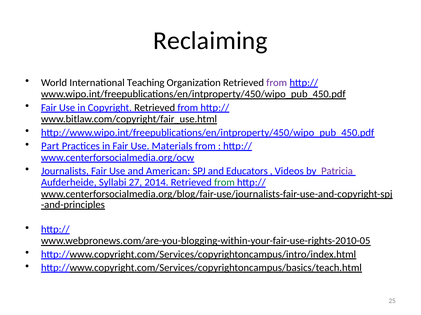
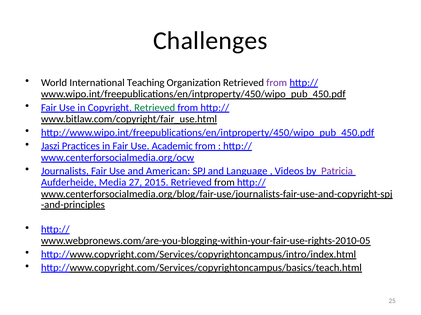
Reclaiming: Reclaiming -> Challenges (210, 41)
Retrieved colour: black -> green (155, 108)
Part: Part -> Jaszi (50, 146)
Materials: Materials -> Academic (172, 146)
Educators: Educators -> Language (247, 171)
Syllabi: Syllabi -> Media (113, 183)
2014: 2014 -> 2015 (156, 183)
from colour: green -> black (224, 183)
